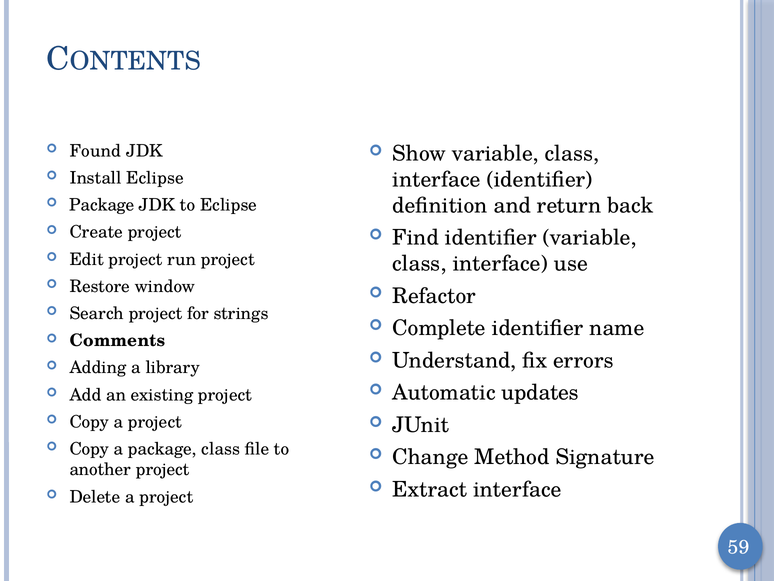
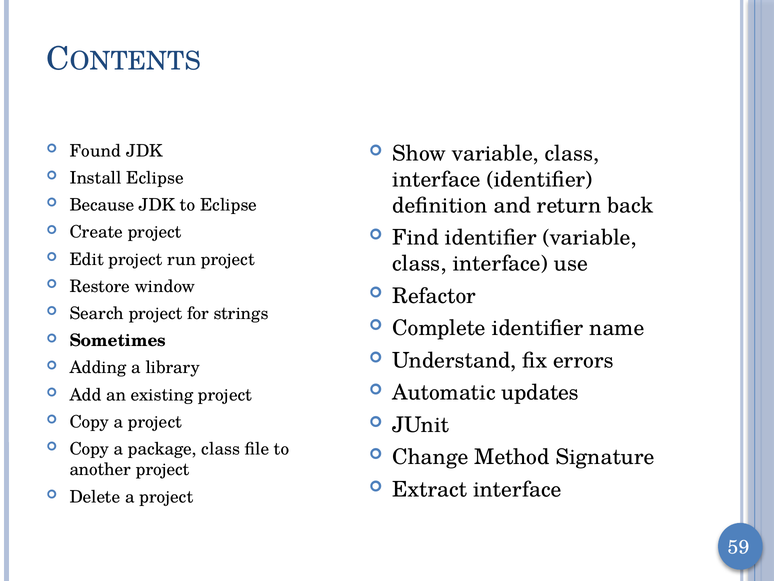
Package: Package -> Because (102, 205)
Comments: Comments -> Sometimes (118, 340)
